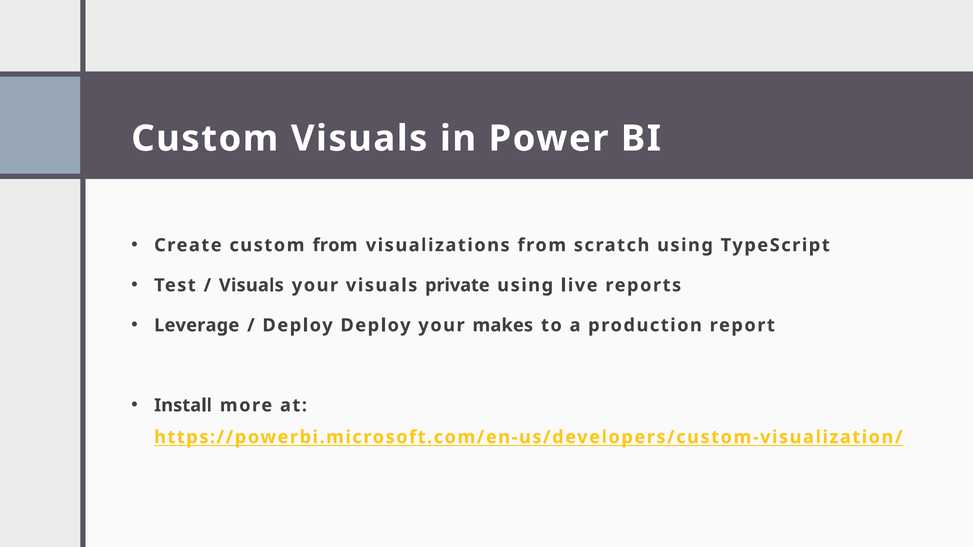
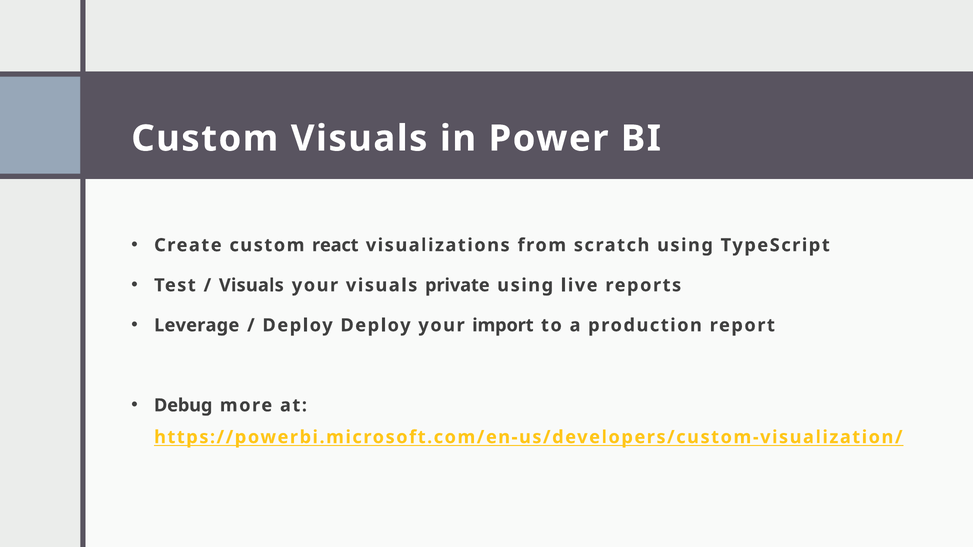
custom from: from -> react (335, 245)
makes: makes -> import (503, 325)
Install: Install -> Debug (183, 406)
